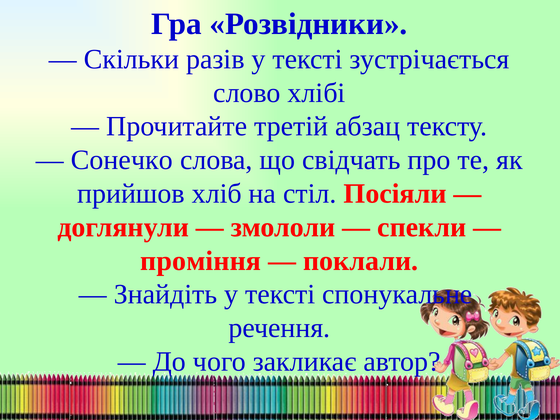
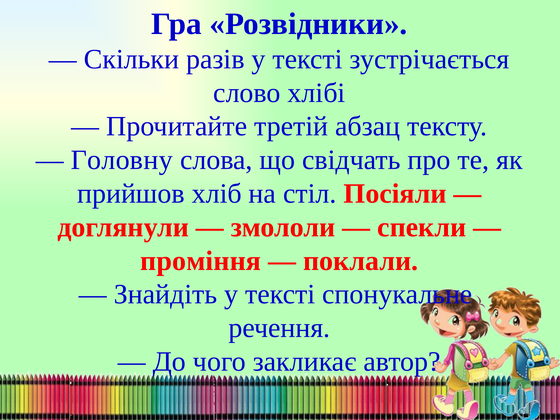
Сонечко: Сонечко -> Головну (122, 160)
